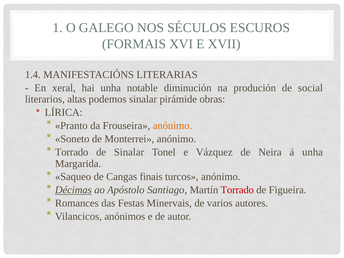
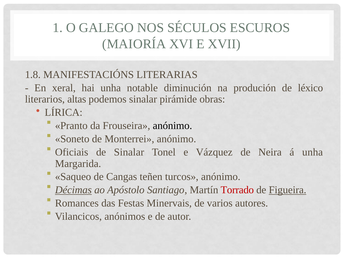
FORMAIS: FORMAIS -> MAIORÍA (134, 44)
1.4: 1.4 -> 1.8 (33, 75)
social: social -> léxico (310, 88)
anónimo colour: orange -> black (172, 126)
Torrado: Torrado -> Oficiais (72, 152)
finais: finais -> teñen (151, 177)
Figueira underline: none -> present (288, 190)
